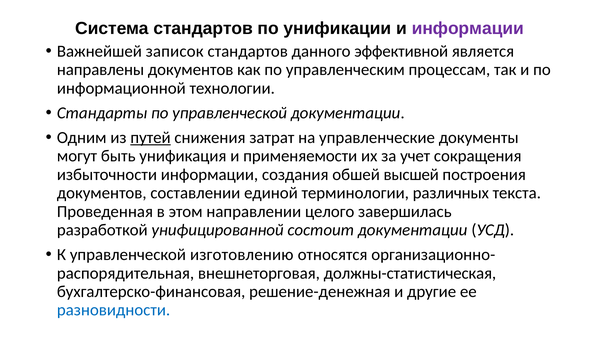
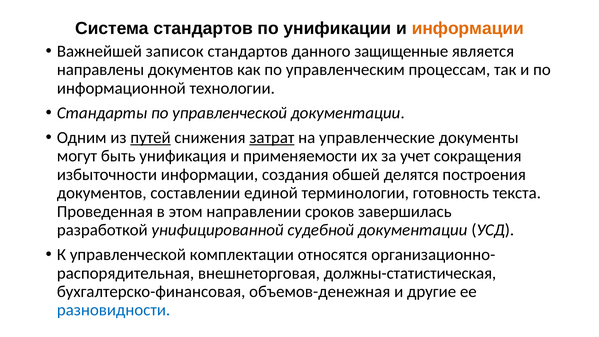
информации colour: purple -> orange (468, 28)
эффективной: эффективной -> защищенные (401, 51)
затрат underline: none -> present (272, 138)
высшей: высшей -> делятся (411, 175)
различных: различных -> готовность (451, 193)
целого: целого -> сроков (330, 211)
состоит: состоит -> судебной (321, 230)
изготовлению: изготовлению -> комплектации (242, 255)
решение-денежная: решение-денежная -> объемов-денежная (320, 292)
